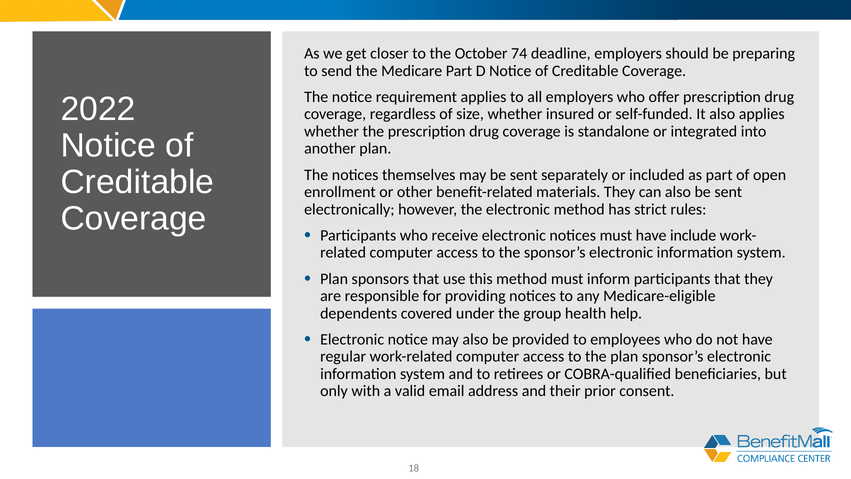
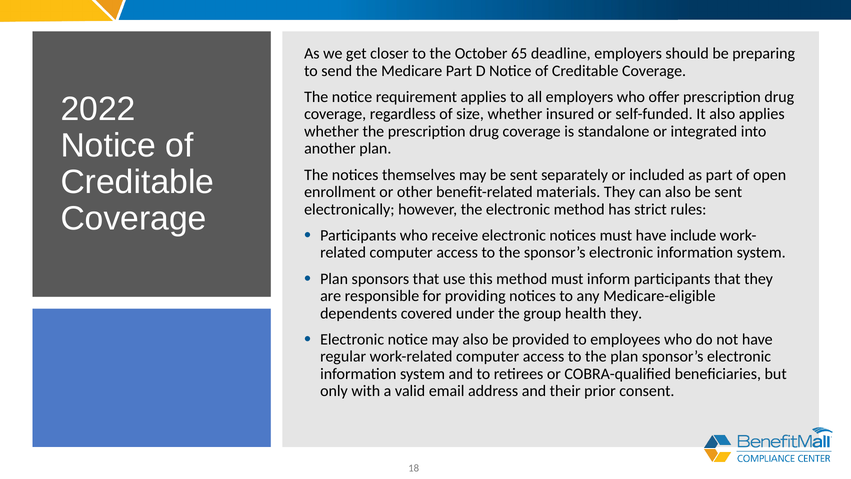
74: 74 -> 65 (519, 54)
health help: help -> they (626, 313)
